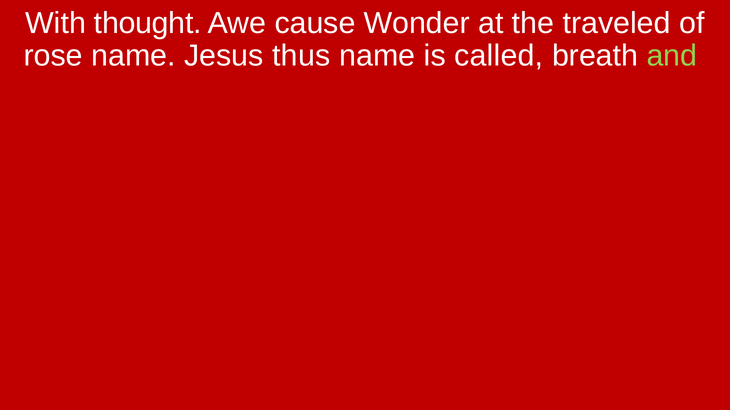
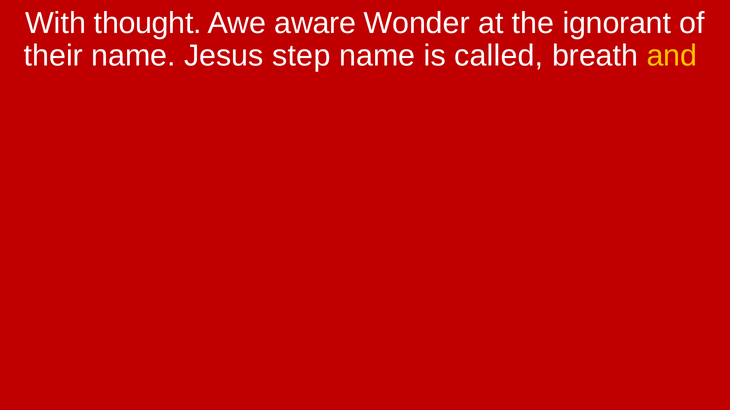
cause: cause -> aware (315, 23)
traveled: traveled -> ignorant (617, 23)
rose: rose -> their (53, 56)
thus: thus -> step (301, 56)
and colour: light green -> yellow (672, 56)
